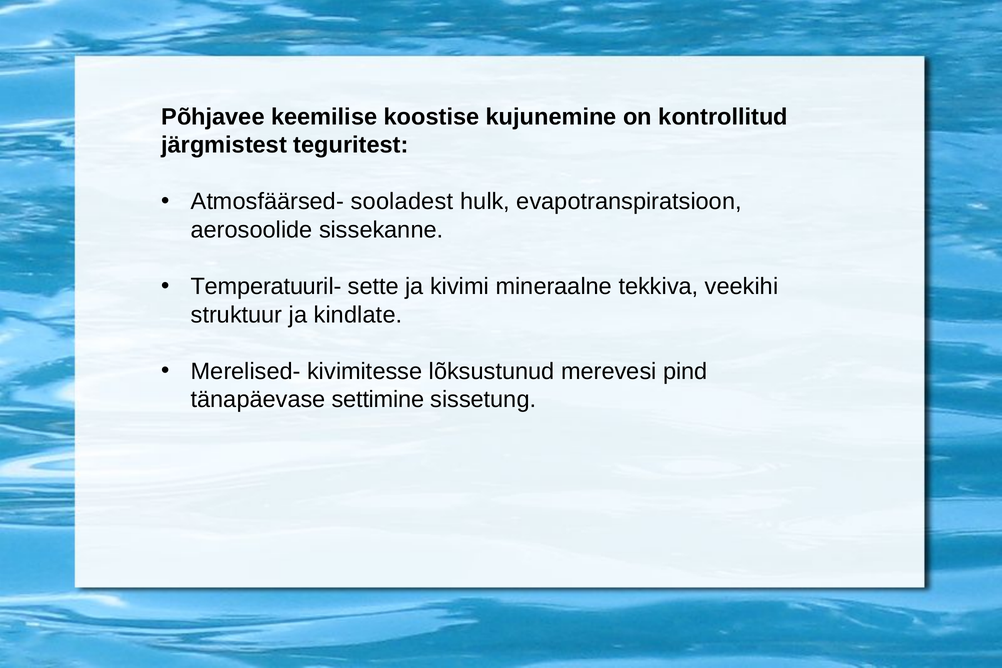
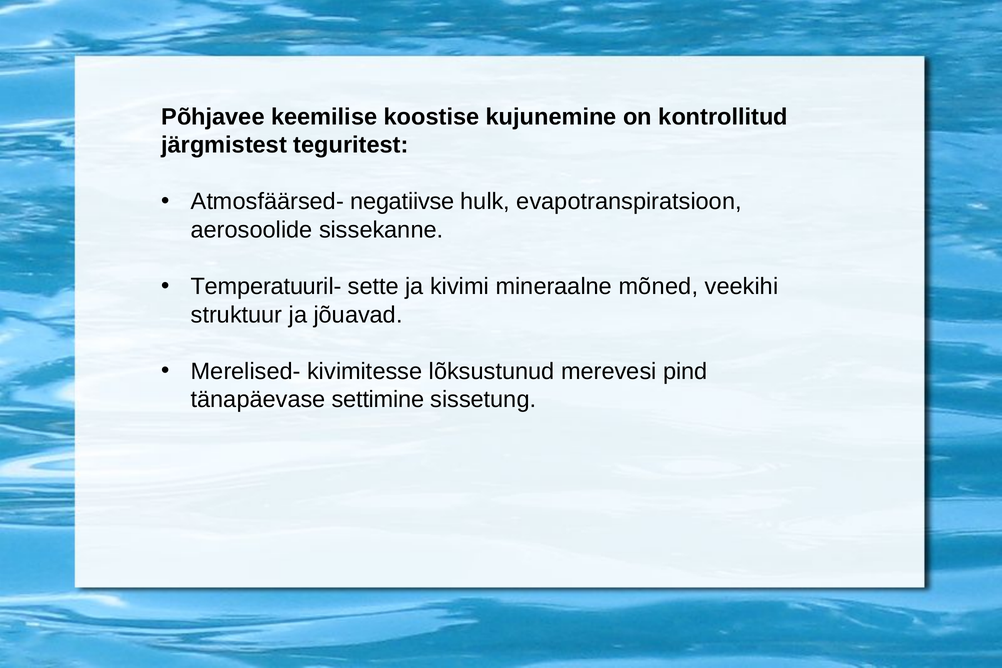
sooladest: sooladest -> negatiivse (402, 202)
tekkiva: tekkiva -> mõned (658, 287)
kindlate: kindlate -> jõuavad (358, 315)
